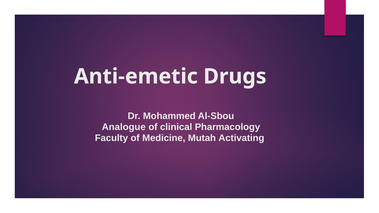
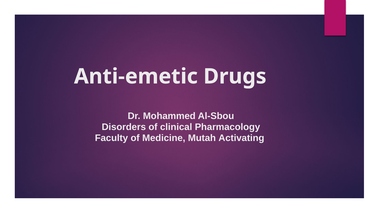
Analogue: Analogue -> Disorders (124, 127)
